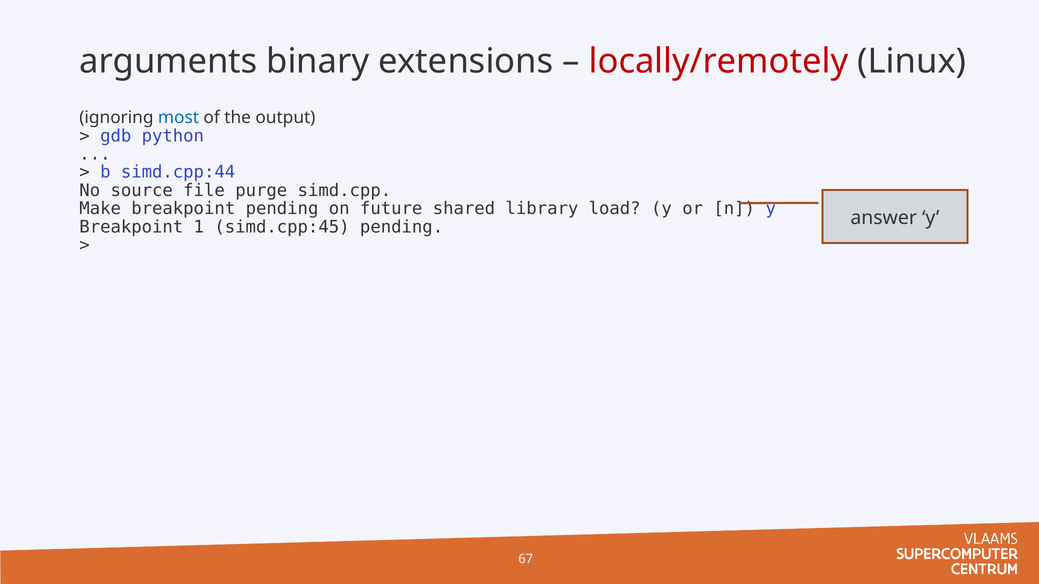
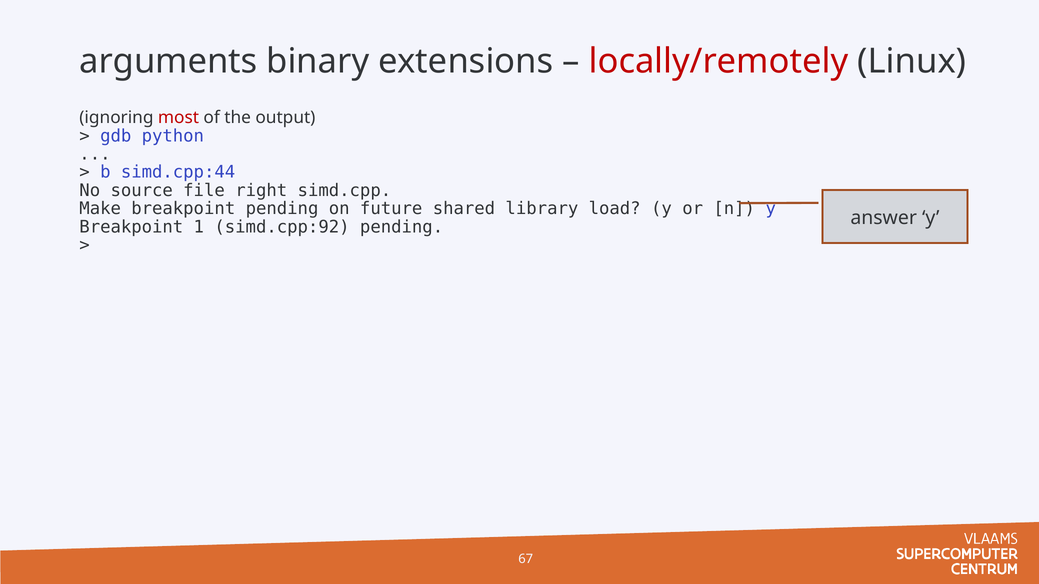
most colour: blue -> red (179, 118)
purge: purge -> right (261, 191)
simd.cpp:45: simd.cpp:45 -> simd.cpp:92 (282, 227)
